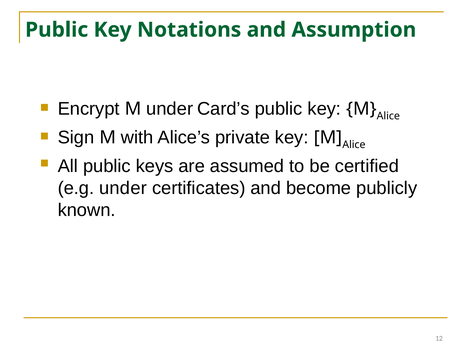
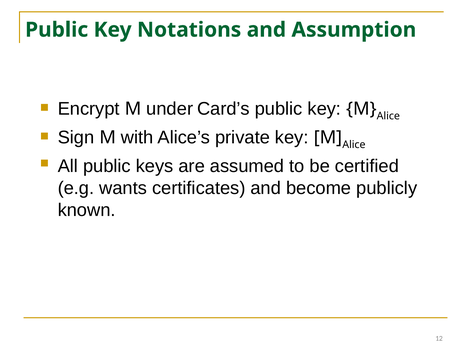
e.g under: under -> wants (123, 188)
